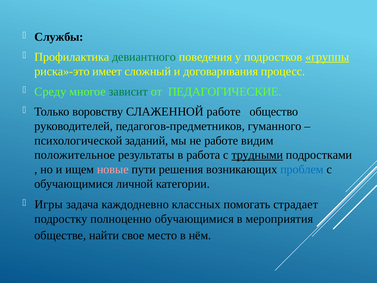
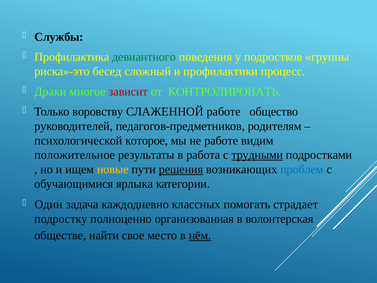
группы underline: present -> none (327, 57)
имеет: имеет -> бесед (107, 71)
договаривания: договаривания -> профилактики (221, 71)
Среду: Среду -> Драки (50, 91)
зависит colour: green -> red (128, 91)
ПЕДАГОГИЧЕСКИЕ: ПЕДАГОГИЧЕСКИЕ -> КОНТРОЛИРОВАТЬ (225, 91)
гуманного: гуманного -> родителям (275, 126)
заданий: заданий -> которое (147, 140)
новые colour: pink -> yellow (113, 169)
решения underline: none -> present (181, 169)
личной: личной -> ярлыка (135, 184)
Игры: Игры -> Один (49, 204)
полноценно обучающимися: обучающимися -> организованная (194, 219)
мероприятия: мероприятия -> волонтерская (279, 219)
нём underline: none -> present (200, 235)
